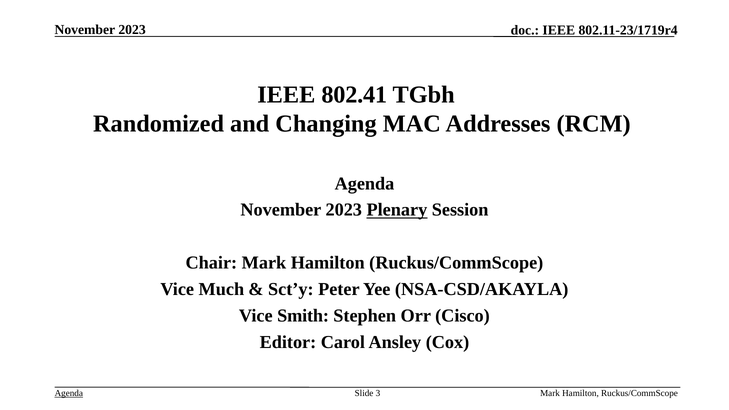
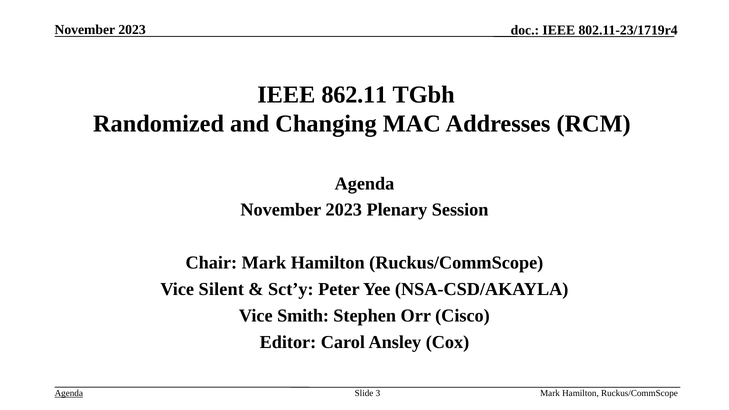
802.41: 802.41 -> 862.11 (354, 95)
Plenary underline: present -> none (397, 210)
Much: Much -> Silent (221, 289)
